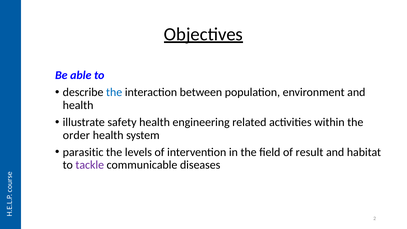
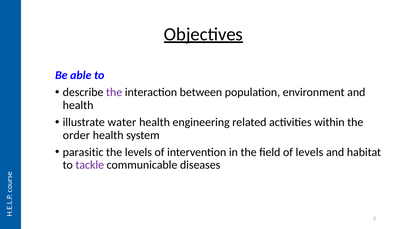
the colour: blue -> purple (114, 92)
safety: safety -> water (122, 122)
of result: result -> levels (309, 152)
